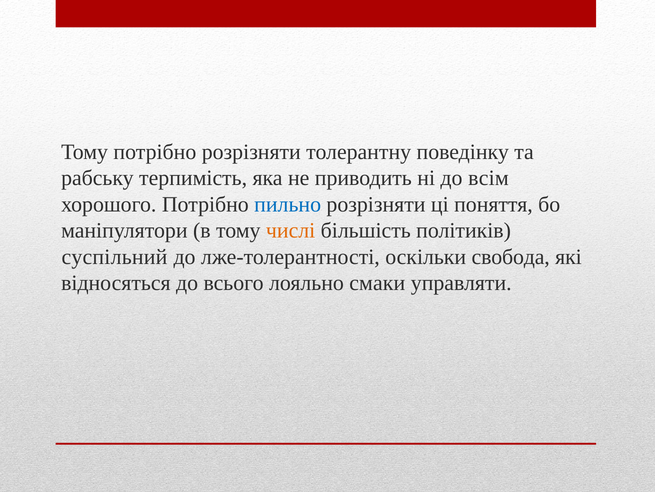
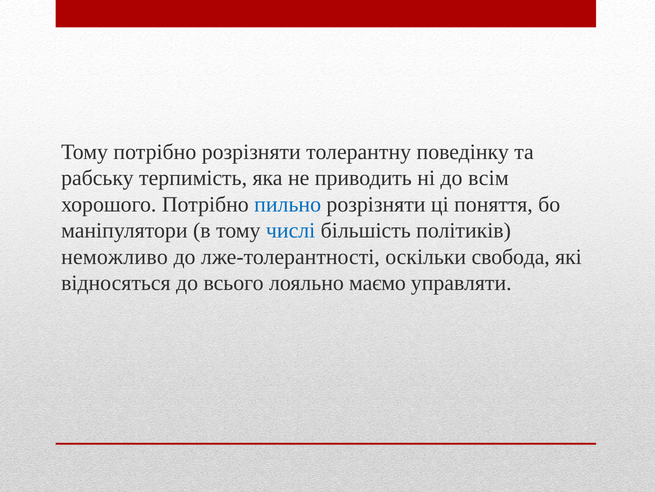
числі colour: orange -> blue (291, 230)
суспільний: суспільний -> неможливо (114, 256)
смаки: смаки -> маємо (377, 283)
